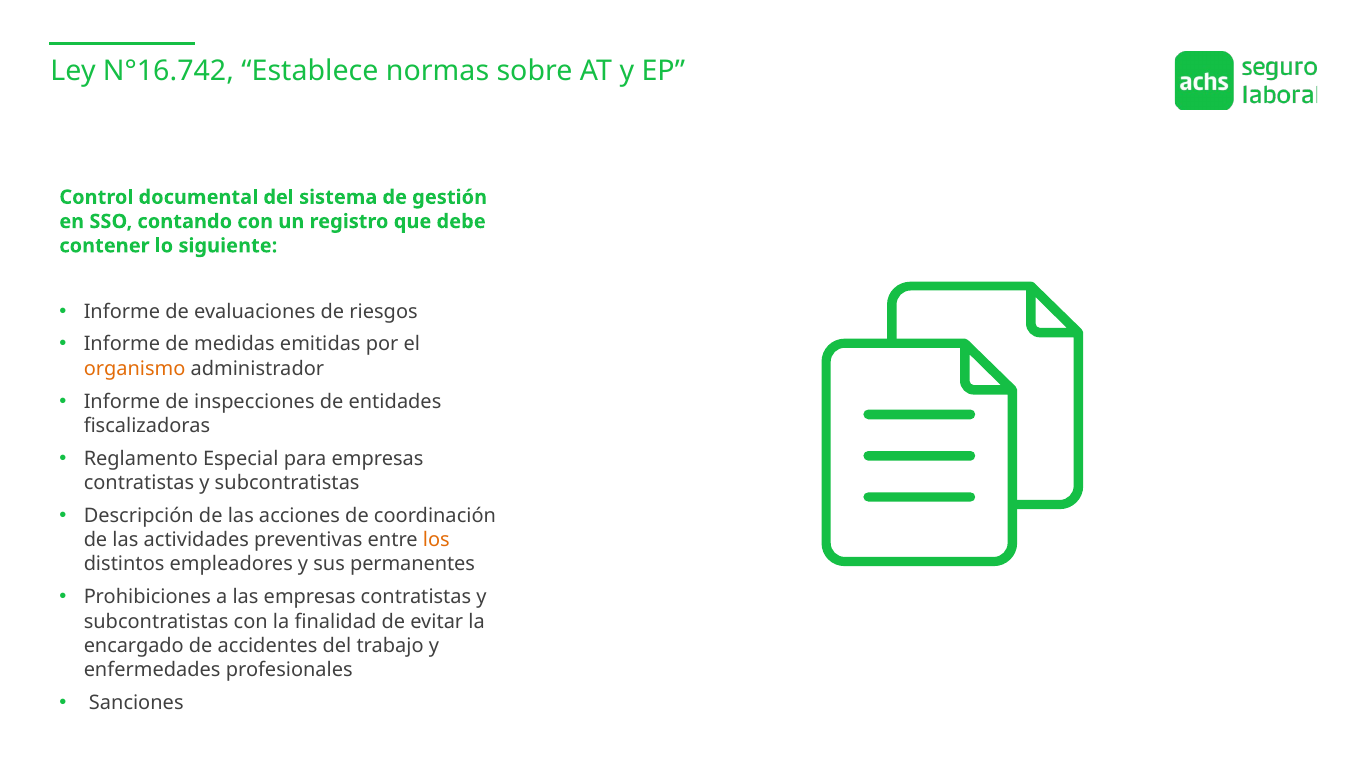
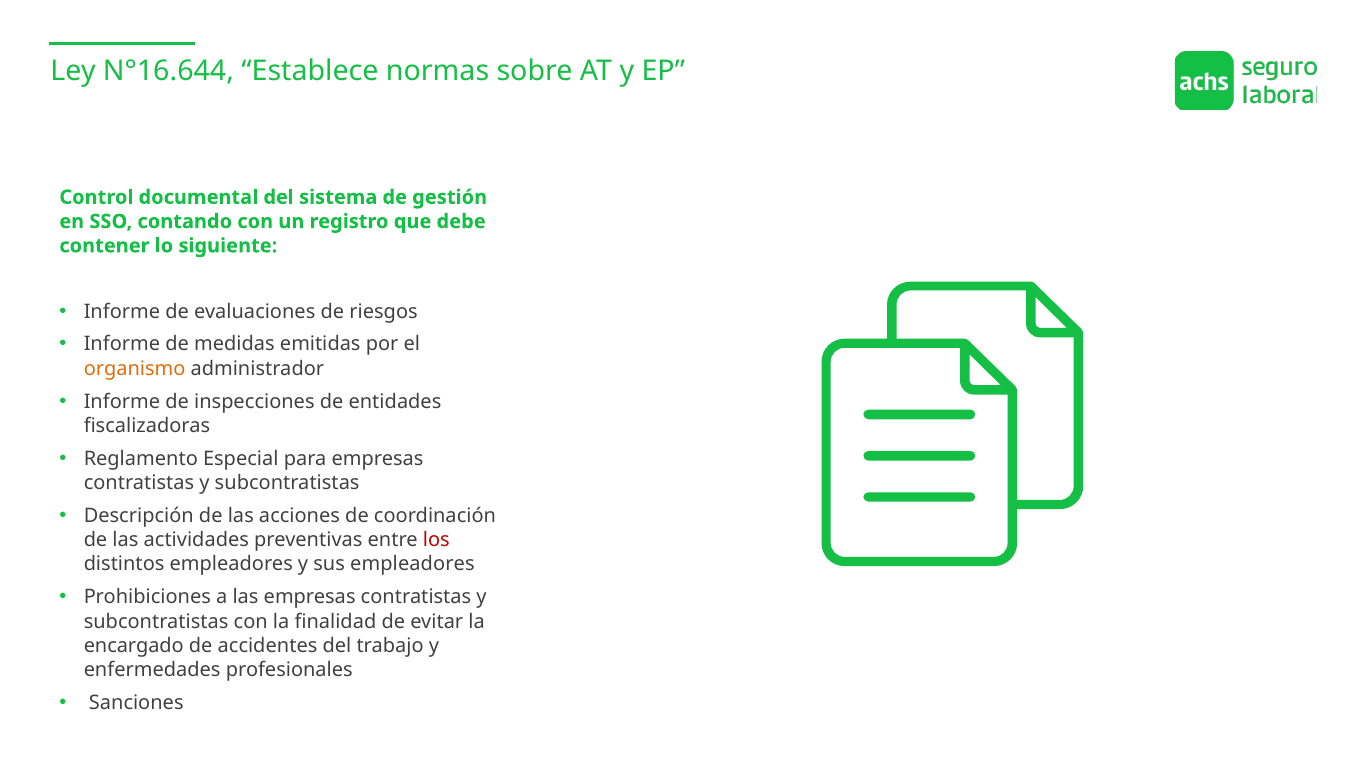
N°16.742: N°16.742 -> N°16.644 (168, 71)
los colour: orange -> red (436, 540)
sus permanentes: permanentes -> empleadores (412, 564)
